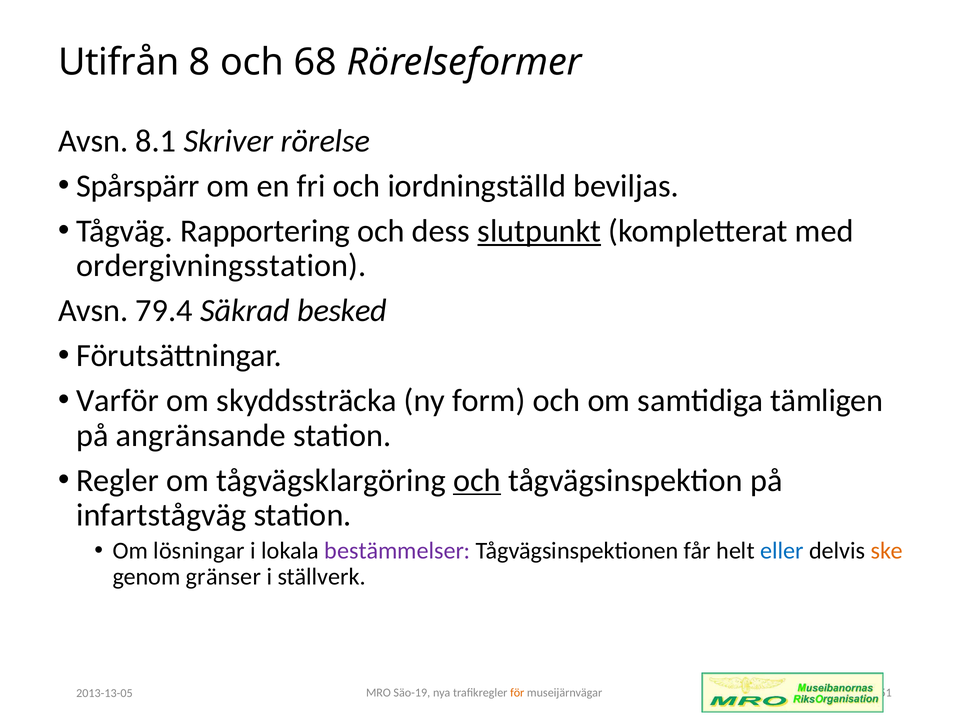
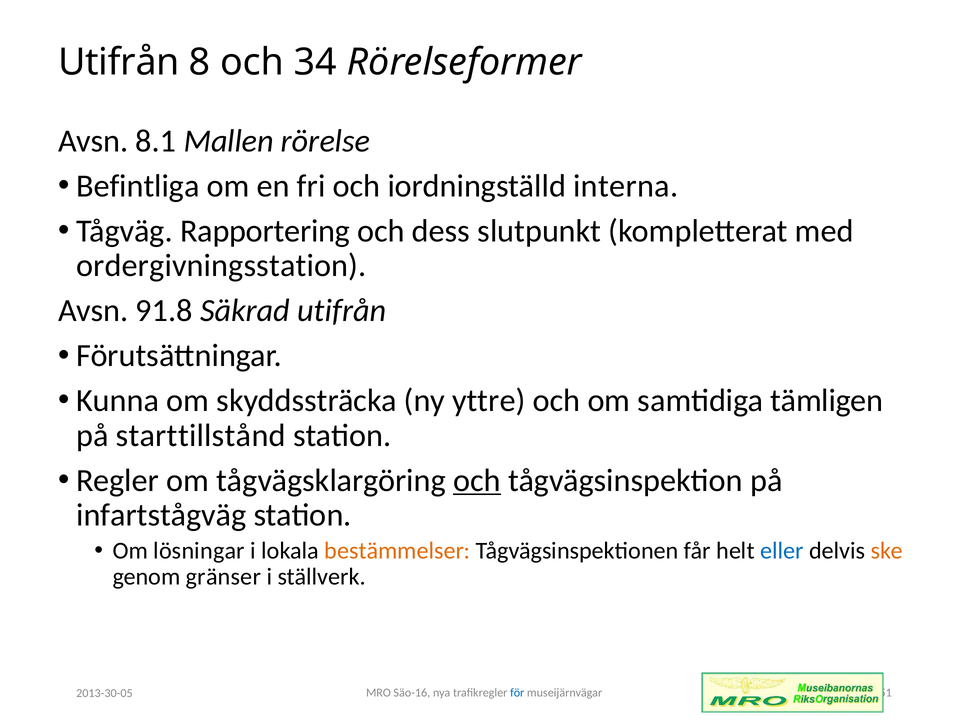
68: 68 -> 34 (315, 62)
Skriver: Skriver -> Mallen (229, 141)
Spårspärr: Spårspärr -> Befintliga (138, 186)
beviljas: beviljas -> interna (626, 186)
slutpunkt underline: present -> none (539, 231)
79.4: 79.4 -> 91.8 (164, 311)
Säkrad besked: besked -> utifrån (342, 311)
Varför: Varför -> Kunna (118, 401)
form: form -> yttre (489, 401)
angränsande: angränsande -> starttillstånd (201, 435)
bestämmelser colour: purple -> orange (397, 551)
Säo-19: Säo-19 -> Säo-16 (412, 693)
för colour: orange -> blue (517, 693)
2013-13-05: 2013-13-05 -> 2013-30-05 (104, 693)
